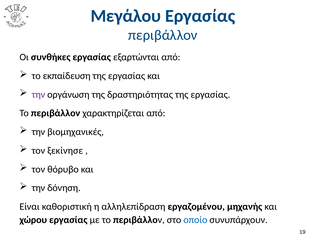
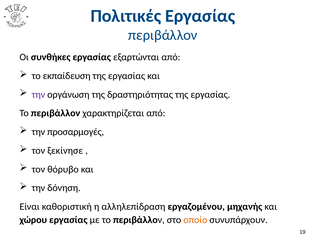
Μεγάλου: Μεγάλου -> Πολιτικές (126, 16)
βιομηχανικές: βιομηχανικές -> προσαρμογές (76, 132)
οποίο colour: blue -> orange (195, 221)
